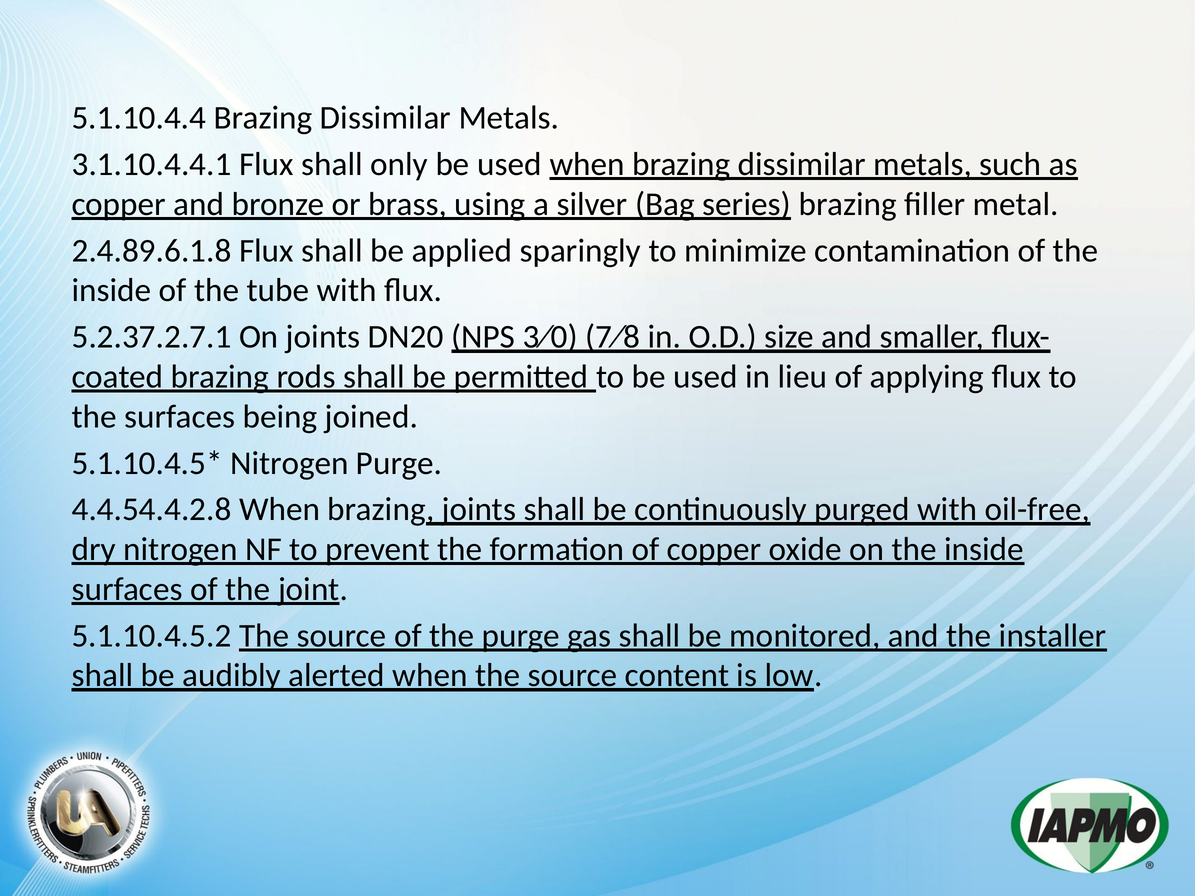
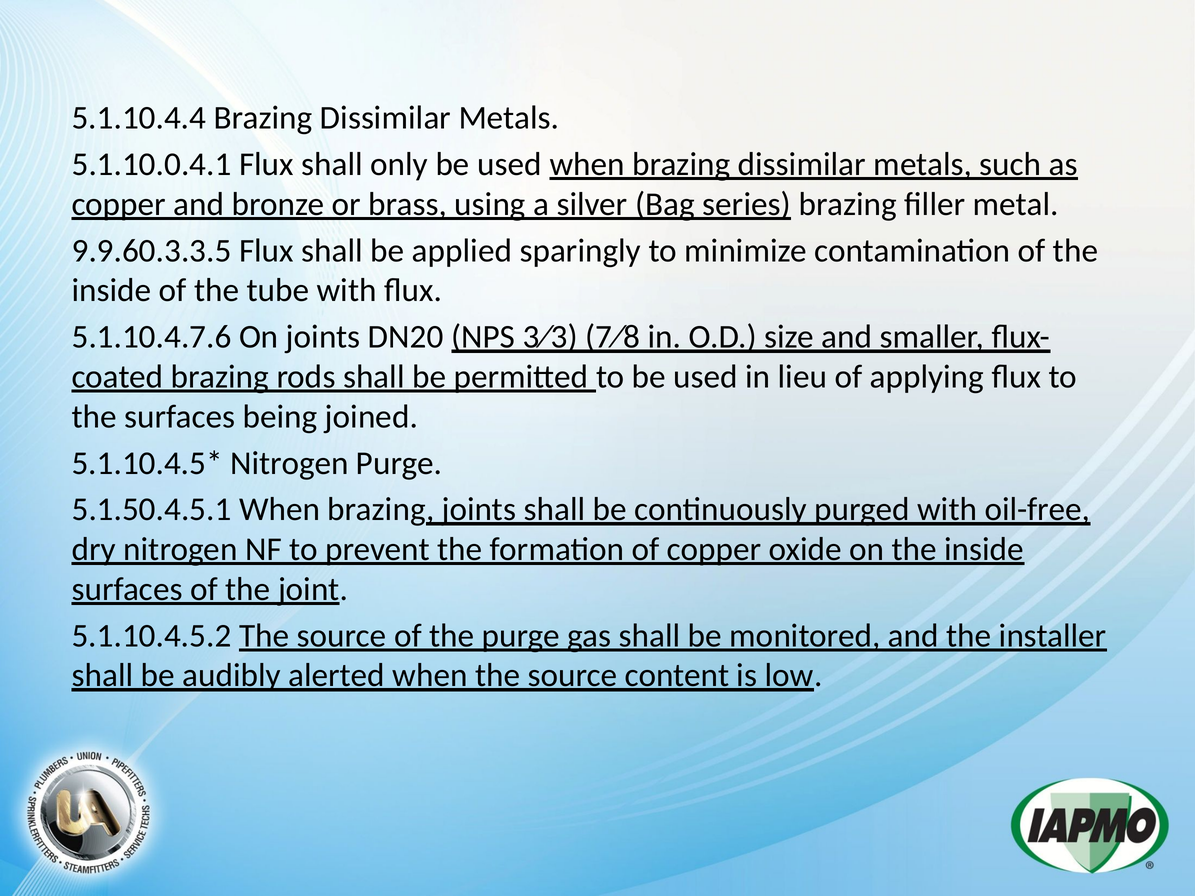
3.1.10.4.4.1: 3.1.10.4.4.1 -> 5.1.10.0.4.1 (152, 164)
2.4.89.6.1.8: 2.4.89.6.1.8 -> 9.9.60.3.3.5 (152, 251)
5.2.37.2.7.1: 5.2.37.2.7.1 -> 5.1.10.4.7.6 (152, 337)
3∕0: 3∕0 -> 3∕3 (550, 337)
4.4.54.4.2.8: 4.4.54.4.2.8 -> 5.1.50.4.5.1 (152, 510)
